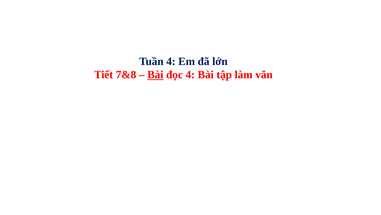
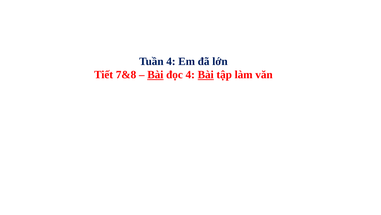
Bài underline: none -> present (206, 75)
